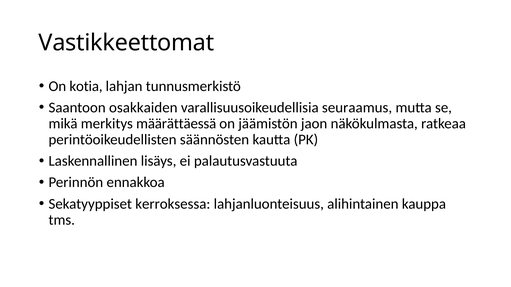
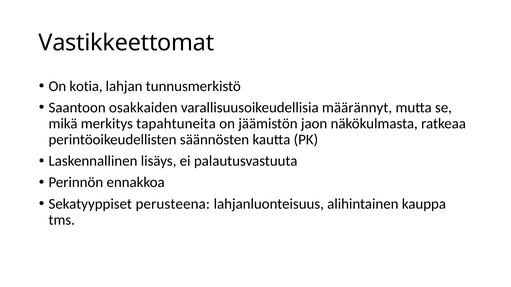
seuraamus: seuraamus -> määrännyt (357, 108)
määrättäessä: määrättäessä -> tapahtuneita (176, 124)
kerroksessa: kerroksessa -> perusteena (173, 204)
